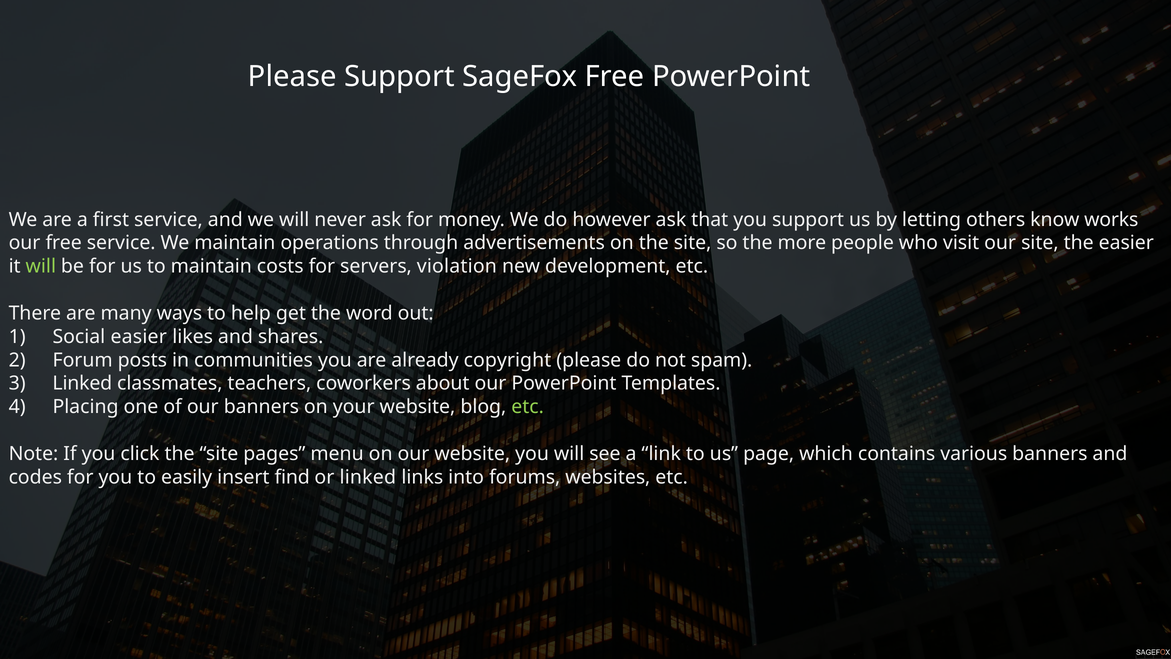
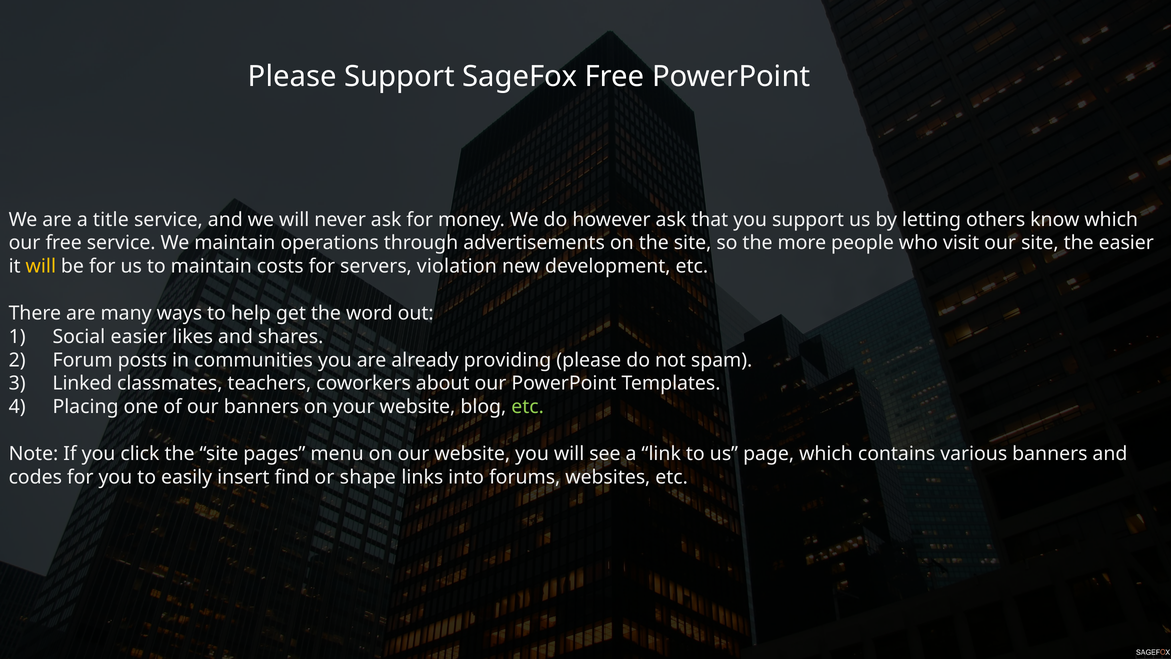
first: first -> title (111, 219)
know works: works -> which (1111, 219)
will colour: light green -> yellow (41, 266)
copyright: copyright -> providing (507, 360)
or linked: linked -> shape (368, 477)
